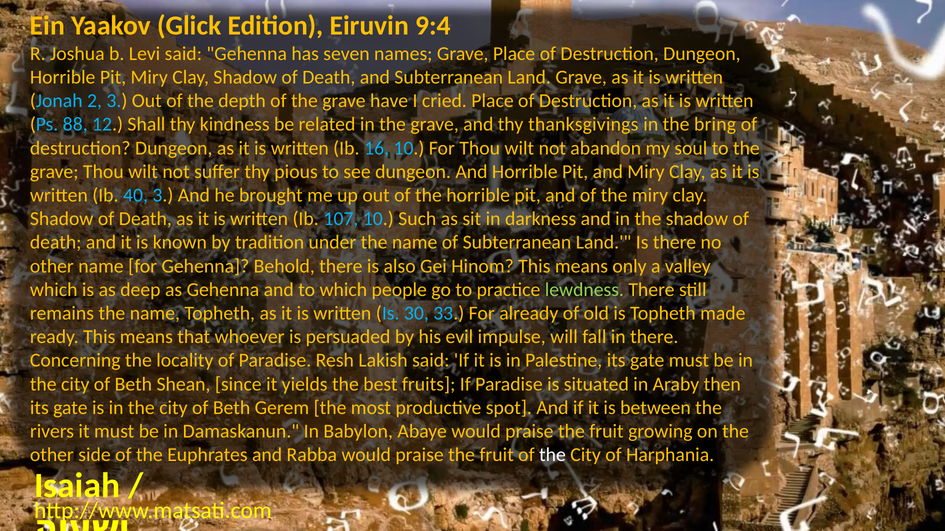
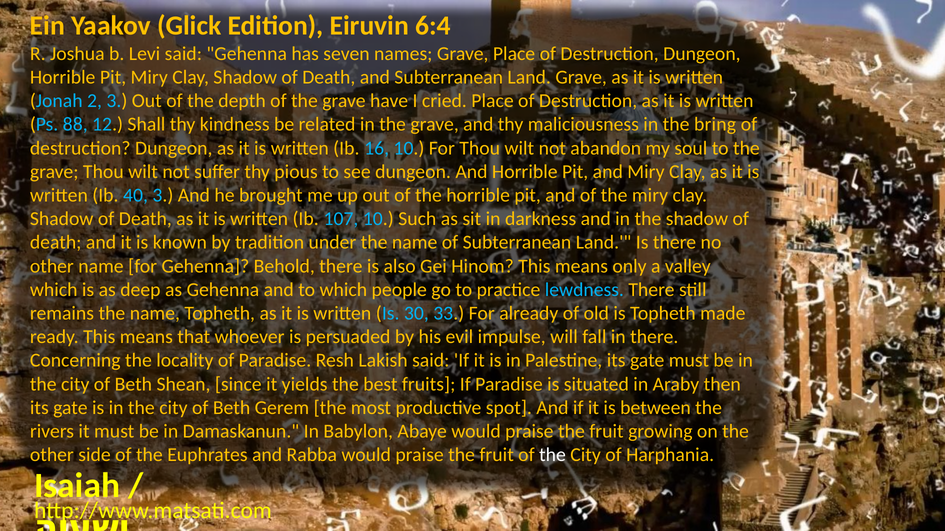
9:4: 9:4 -> 6:4 (433, 26)
thanksgivings: thanksgivings -> maliciousness (583, 125)
lewdness colour: light green -> light blue (584, 290)
